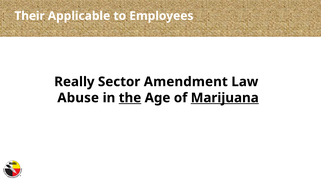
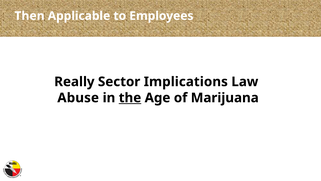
Their: Their -> Then (29, 16)
Amendment: Amendment -> Implications (186, 82)
Marijuana underline: present -> none (225, 98)
